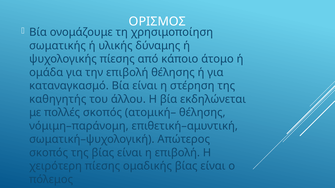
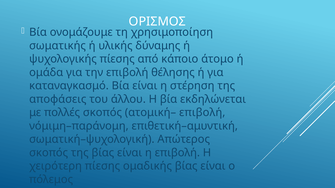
καθηγητής: καθηγητής -> αποφάσεις (58, 99)
ατομική– θέλησης: θέλησης -> επιβολή (202, 113)
